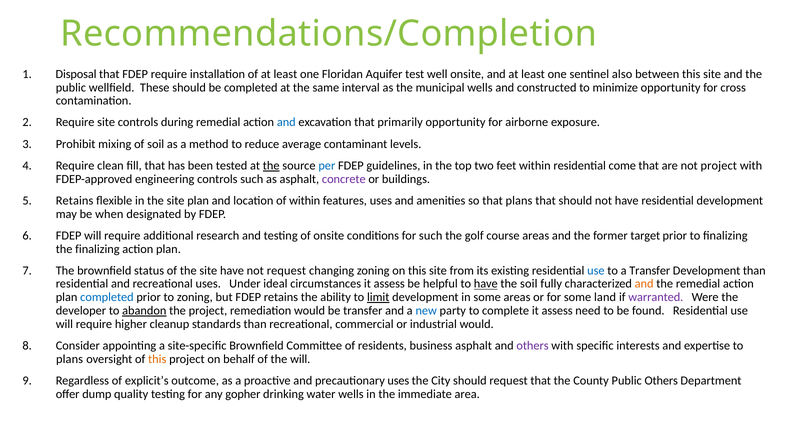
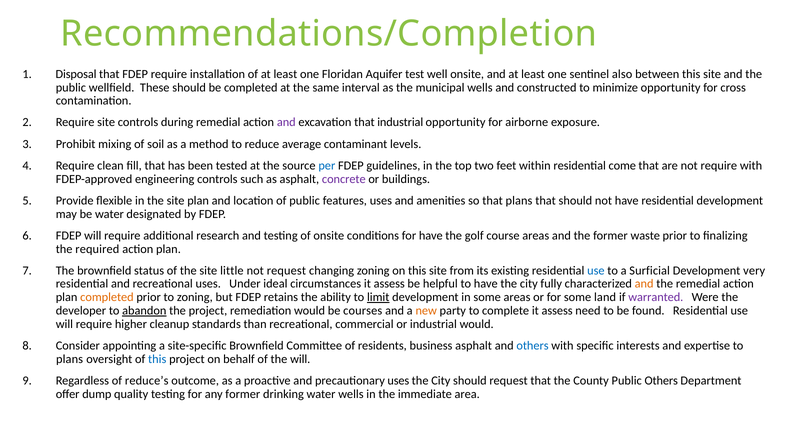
and colour: blue -> purple (286, 122)
that primarily: primarily -> industrial (400, 122)
the underline: present -> none (271, 165)
not project: project -> require (719, 165)
Retains: Retains -> Provide (75, 200)
of within: within -> public (305, 200)
be when: when -> water (109, 214)
for such: such -> have (431, 235)
target: target -> waste (645, 235)
the finalizing: finalizing -> required (97, 249)
site have: have -> little (232, 270)
a Transfer: Transfer -> Surficial (650, 270)
Development than: than -> very (754, 270)
have underline: present -> none (486, 283)
soil: soil -> city (529, 283)
completed colour: blue -> orange (107, 297)
be transfer: transfer -> courses (363, 310)
new colour: blue -> orange (426, 310)
others colour: purple -> blue (533, 345)
this colour: orange -> blue (157, 358)
explicit’s: explicit’s -> reduce’s (147, 380)
any gopher: gopher -> former (243, 393)
